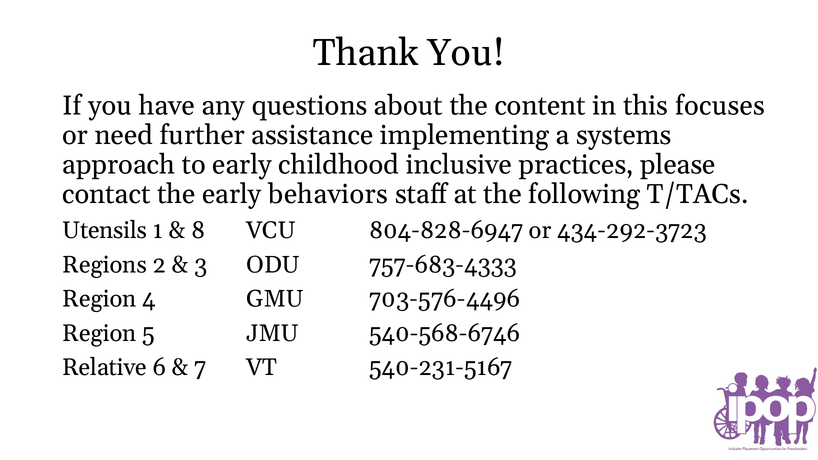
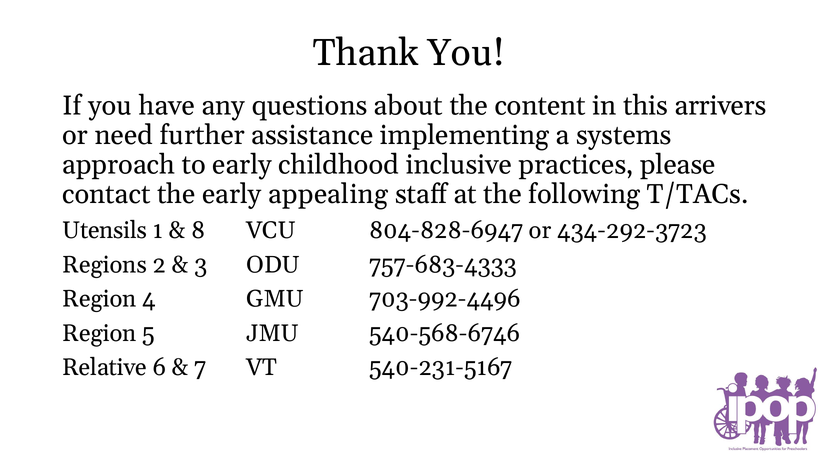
focuses: focuses -> arrivers (720, 106)
behaviors: behaviors -> appealing (328, 194)
703-576-4496: 703-576-4496 -> 703-992-4496 (445, 299)
